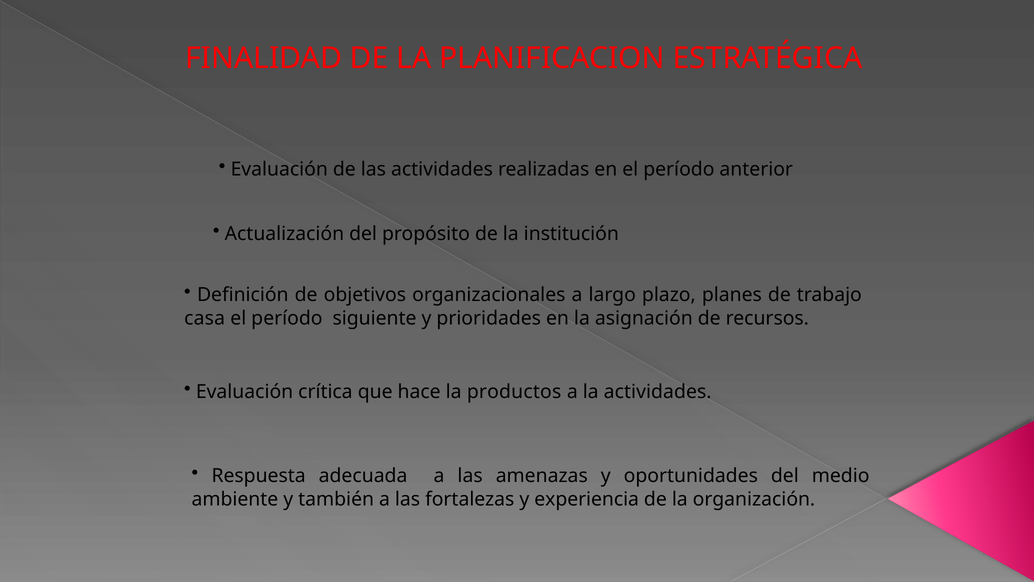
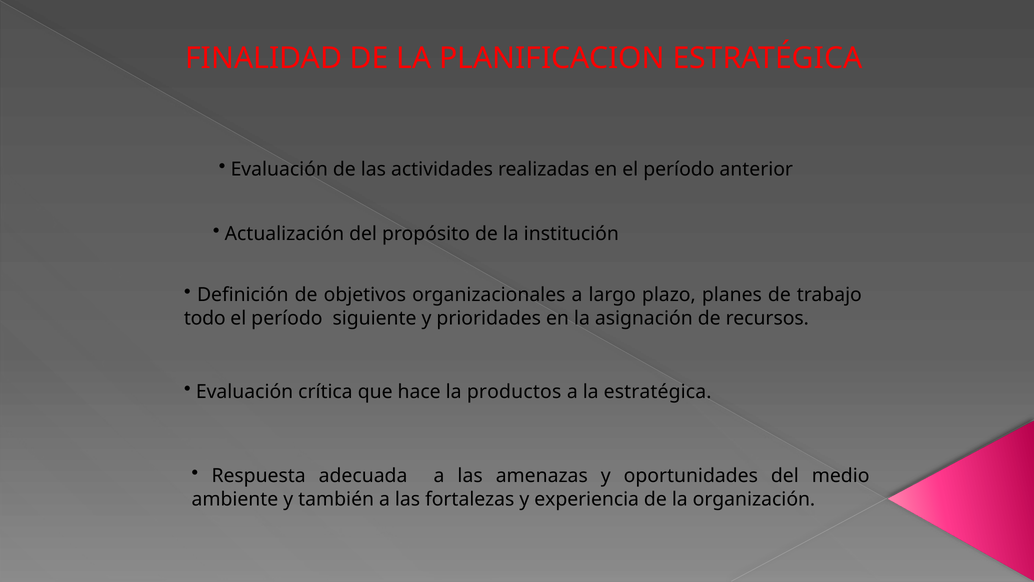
casa: casa -> todo (205, 318)
la actividades: actividades -> estratégica (658, 392)
